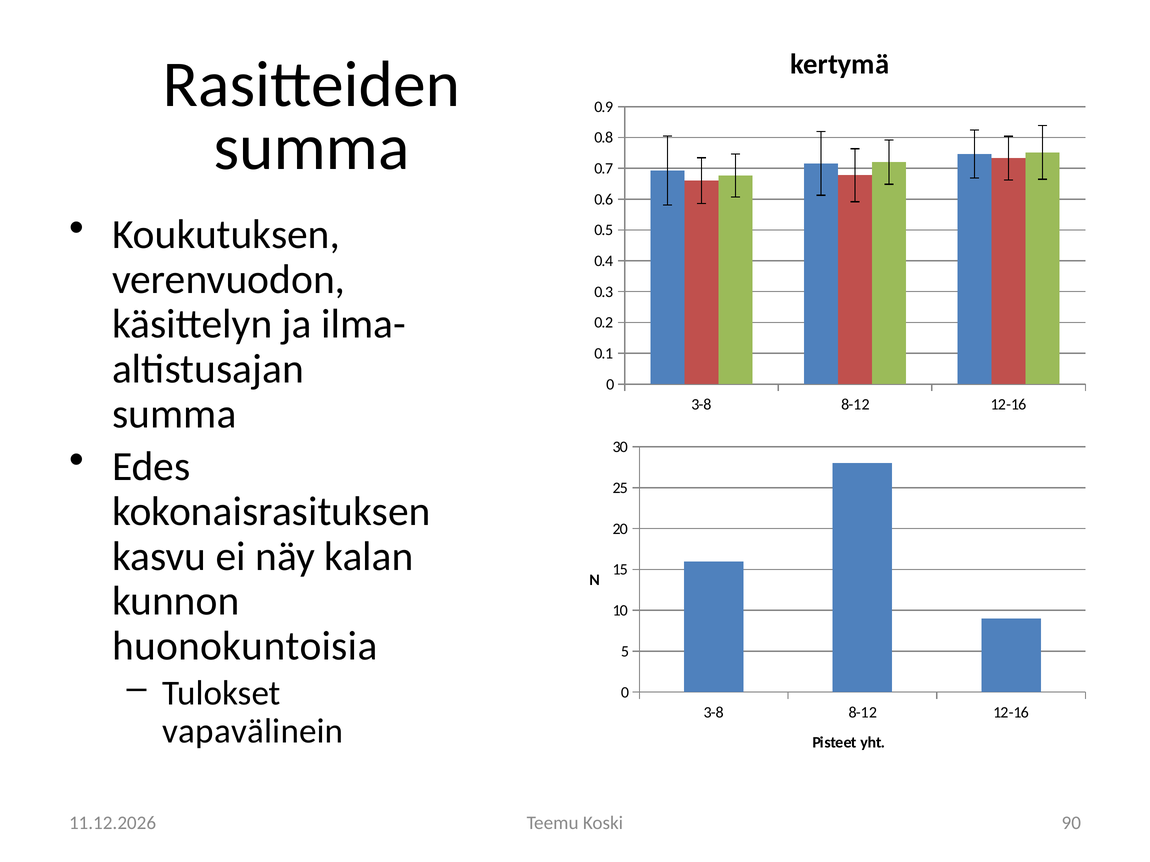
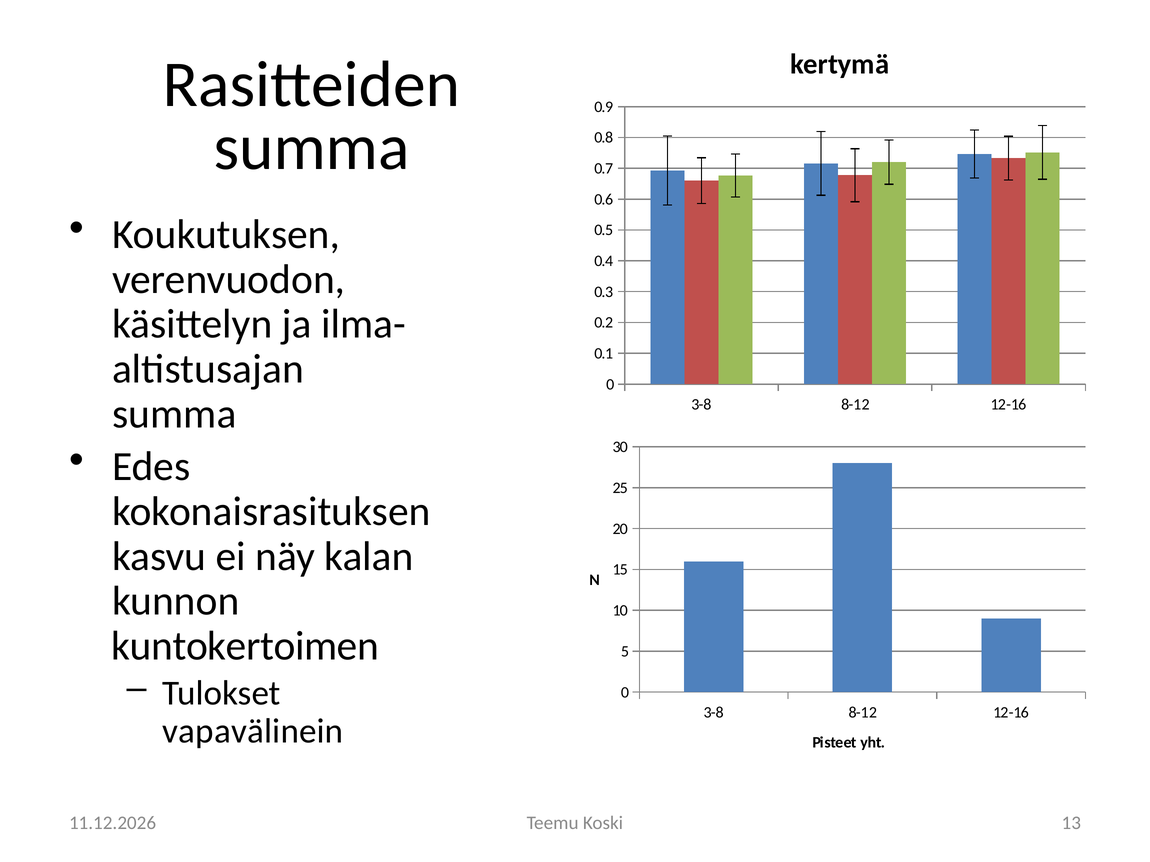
huonokuntoisia: huonokuntoisia -> kuntokertoimen (245, 646)
90: 90 -> 13 (1071, 823)
